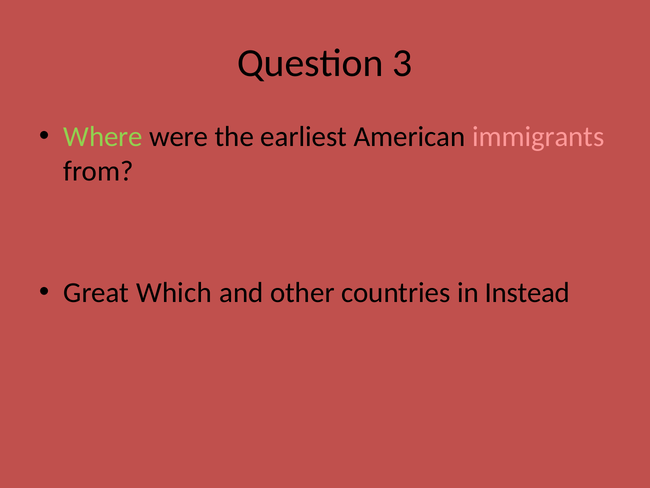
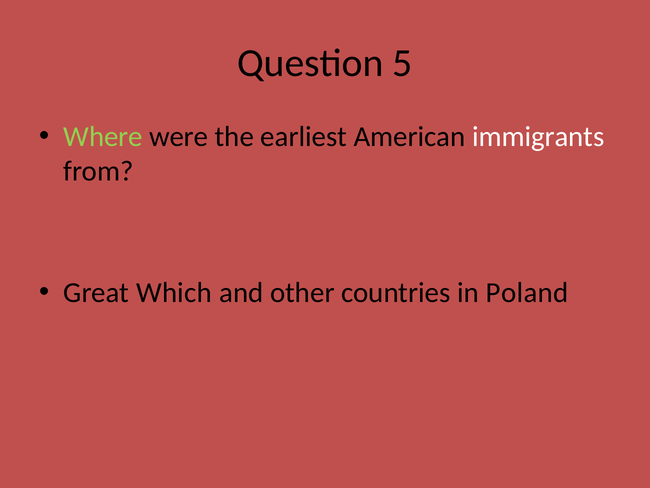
3: 3 -> 5 (402, 63)
immigrants colour: pink -> white (538, 136)
Instead: Instead -> Poland (527, 292)
